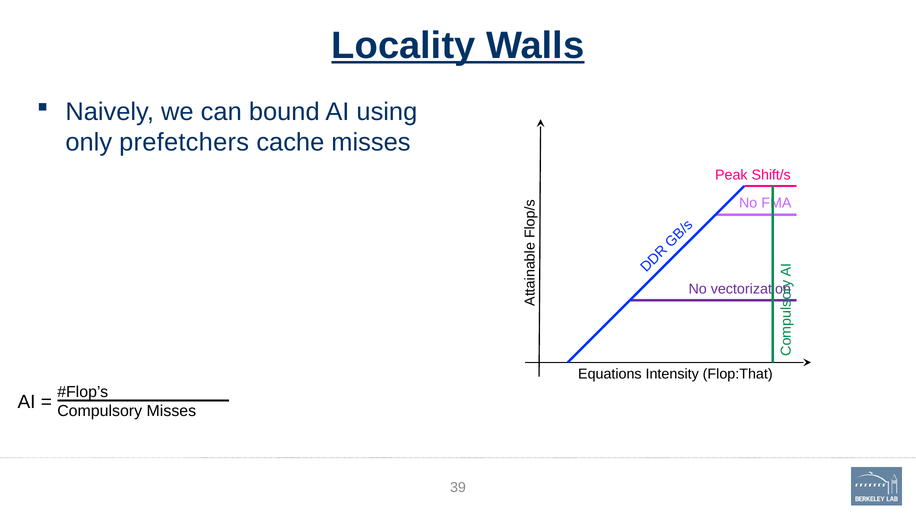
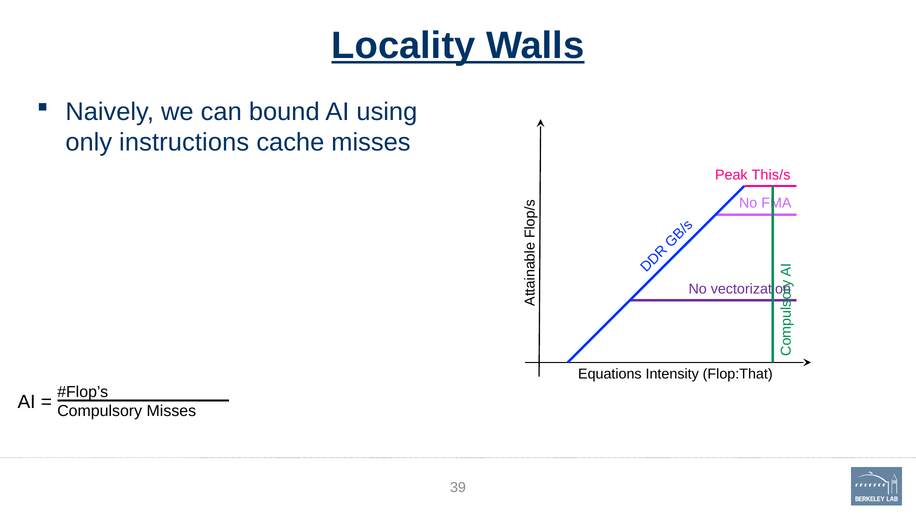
prefetchers: prefetchers -> instructions (184, 142)
Shift/s: Shift/s -> This/s (771, 175)
